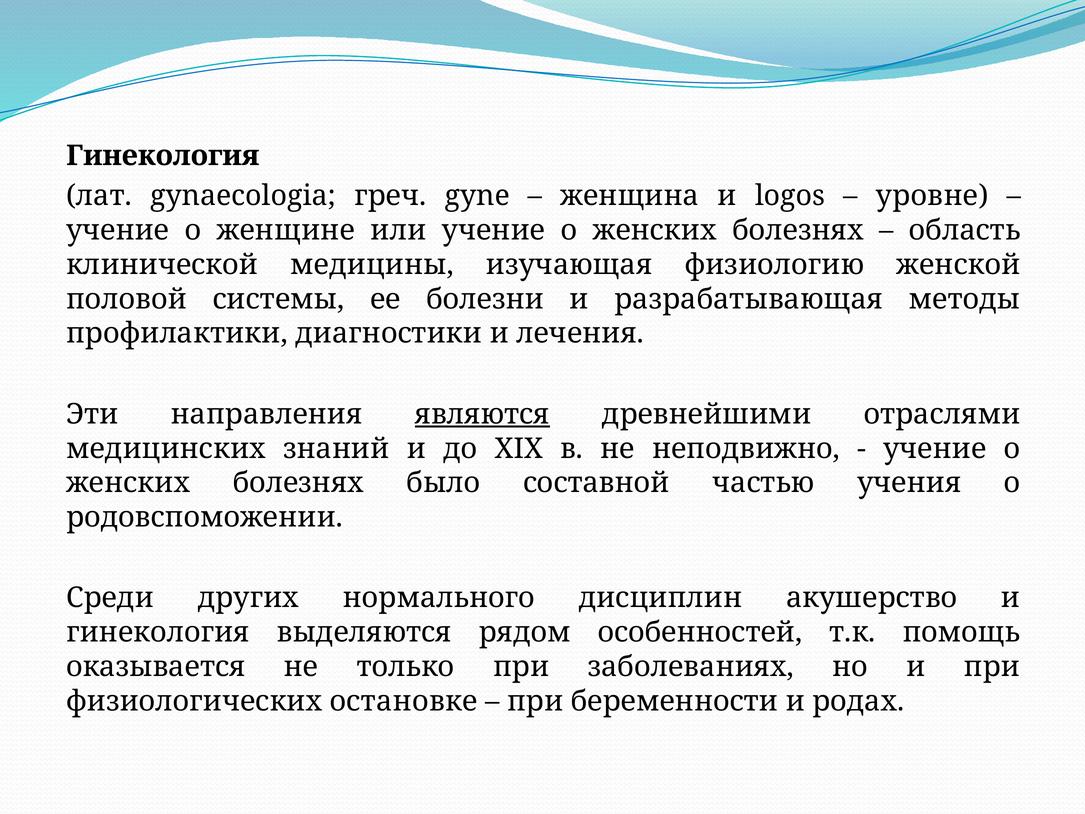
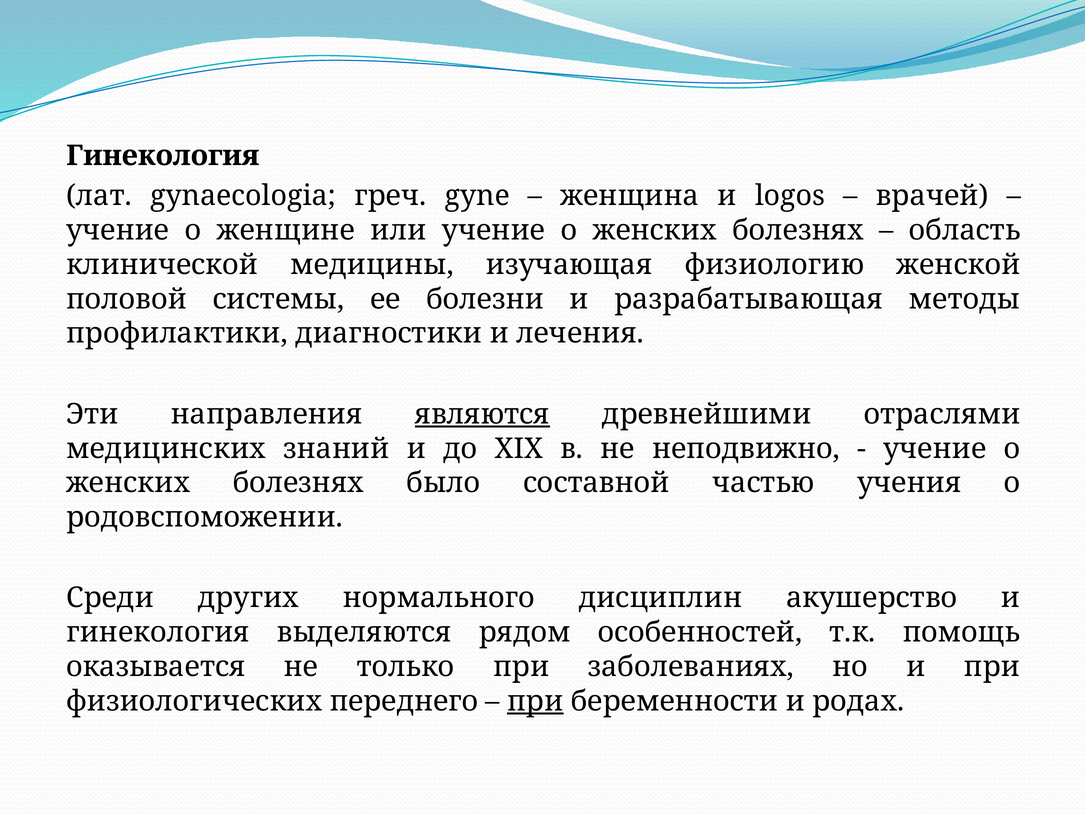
уровне: уровне -> врачей (932, 196)
остановке: остановке -> переднего (404, 701)
при underline: none -> present (535, 701)
